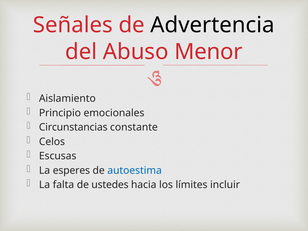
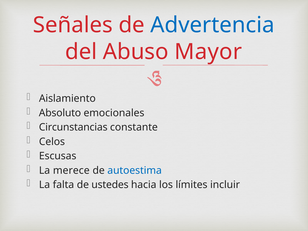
Advertencia colour: black -> blue (212, 25)
Menor: Menor -> Mayor (208, 52)
Principio: Principio -> Absoluto (60, 113)
esperes: esperes -> merece (71, 170)
